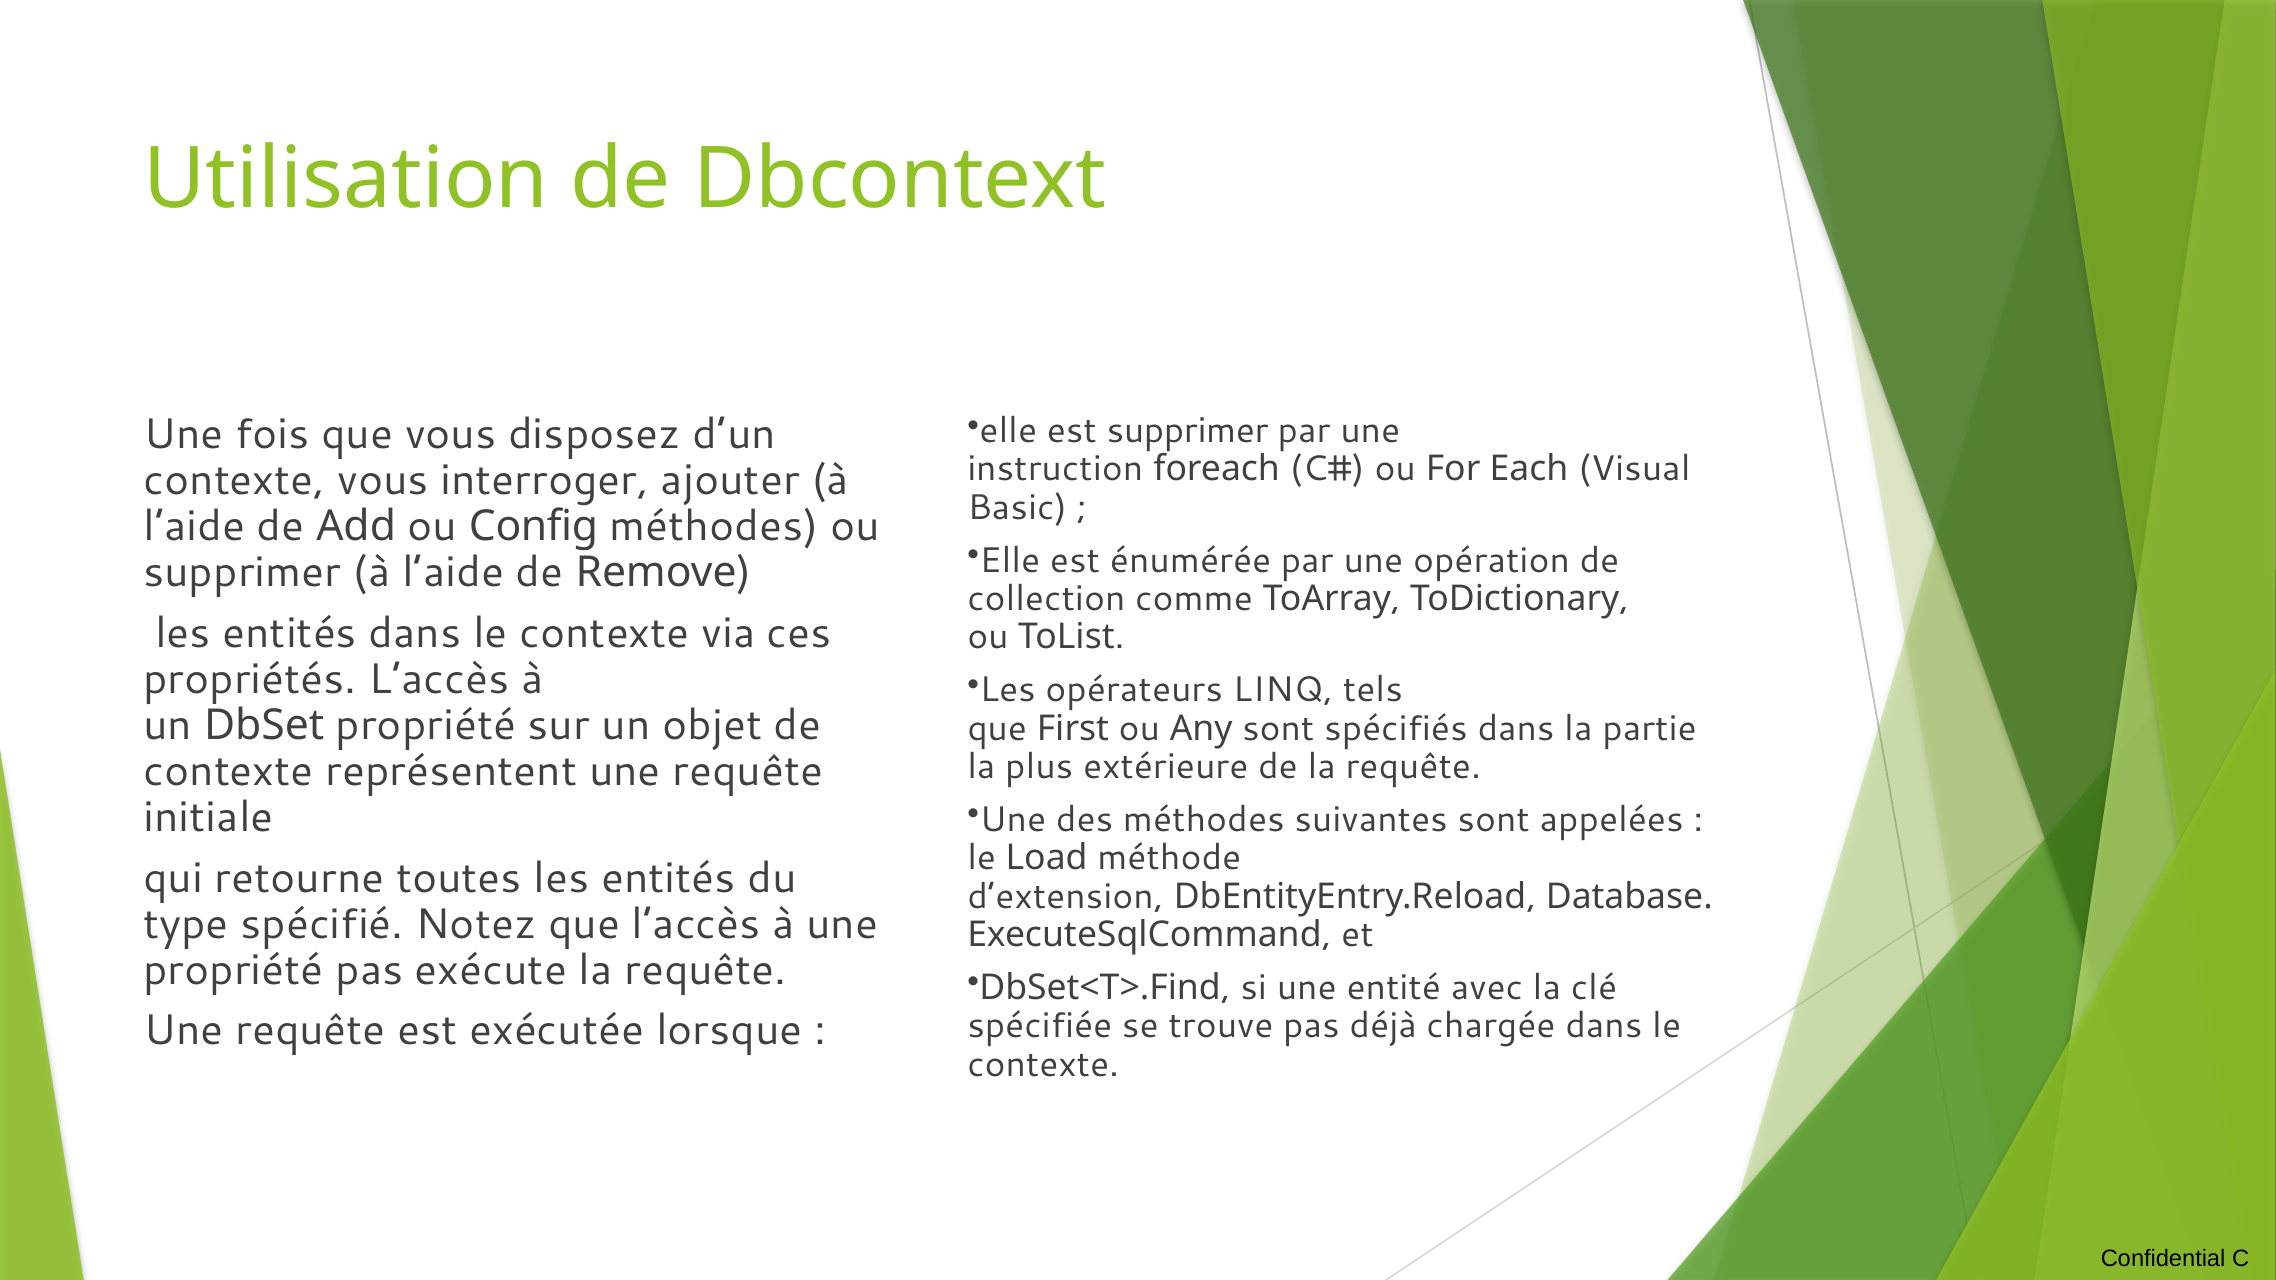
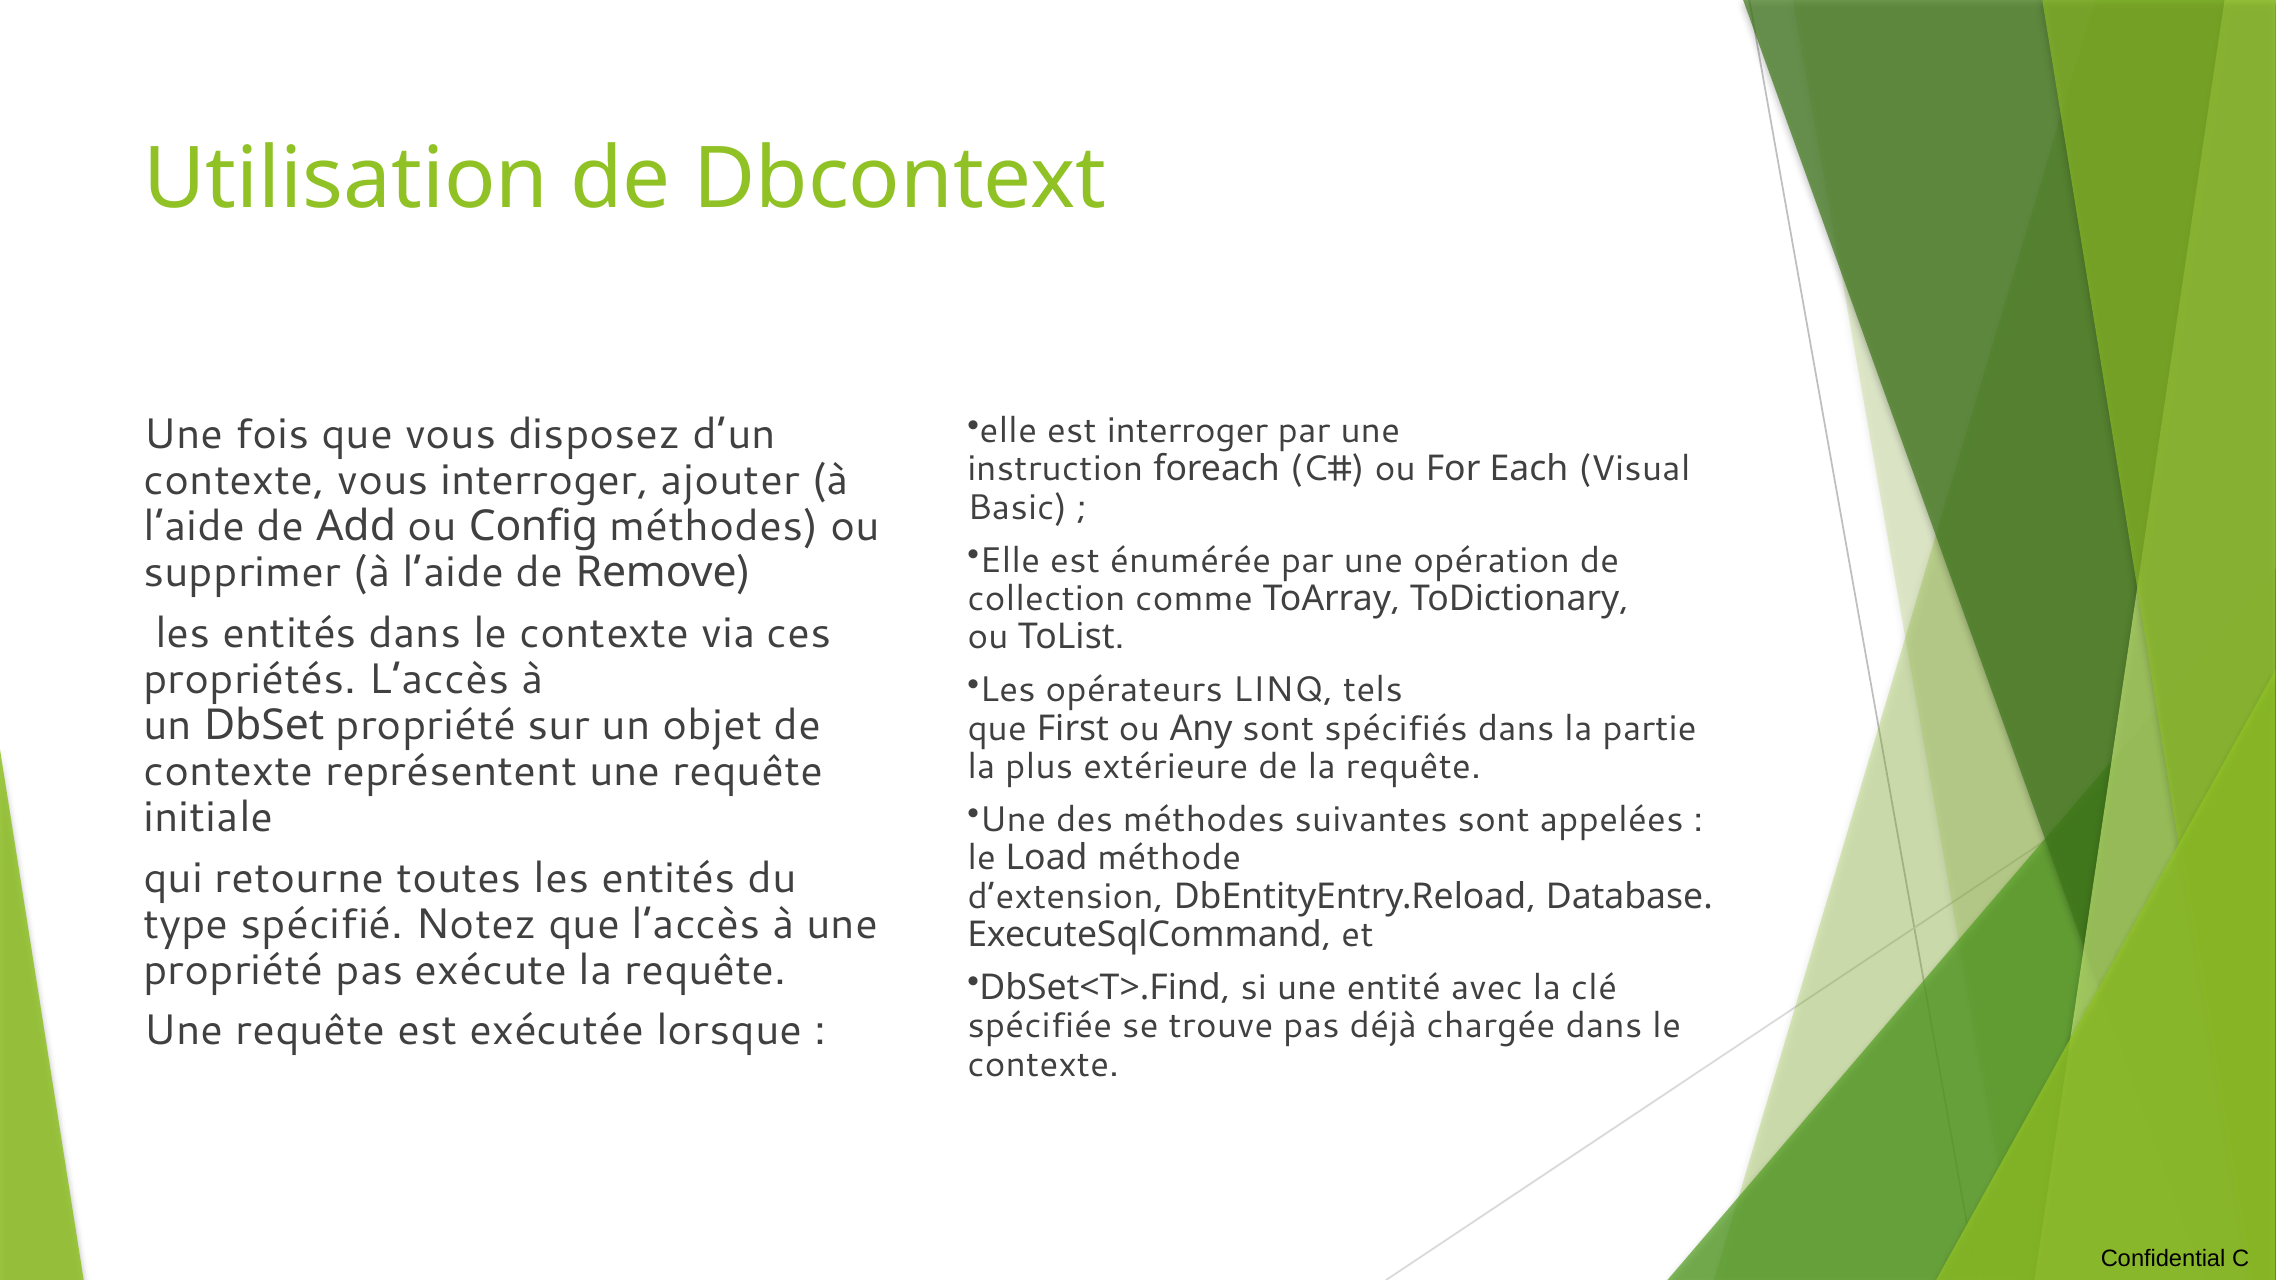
est supprimer: supprimer -> interroger (1188, 431)
